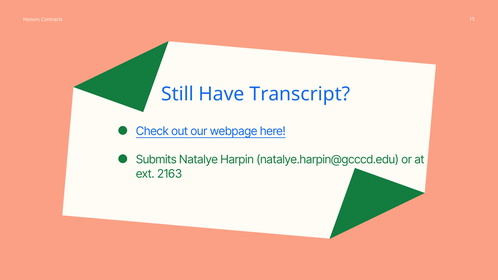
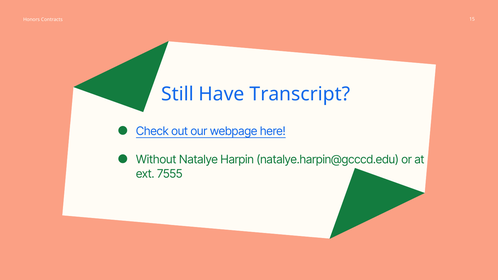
Submits: Submits -> Without (156, 160)
2163: 2163 -> 7555 (170, 174)
